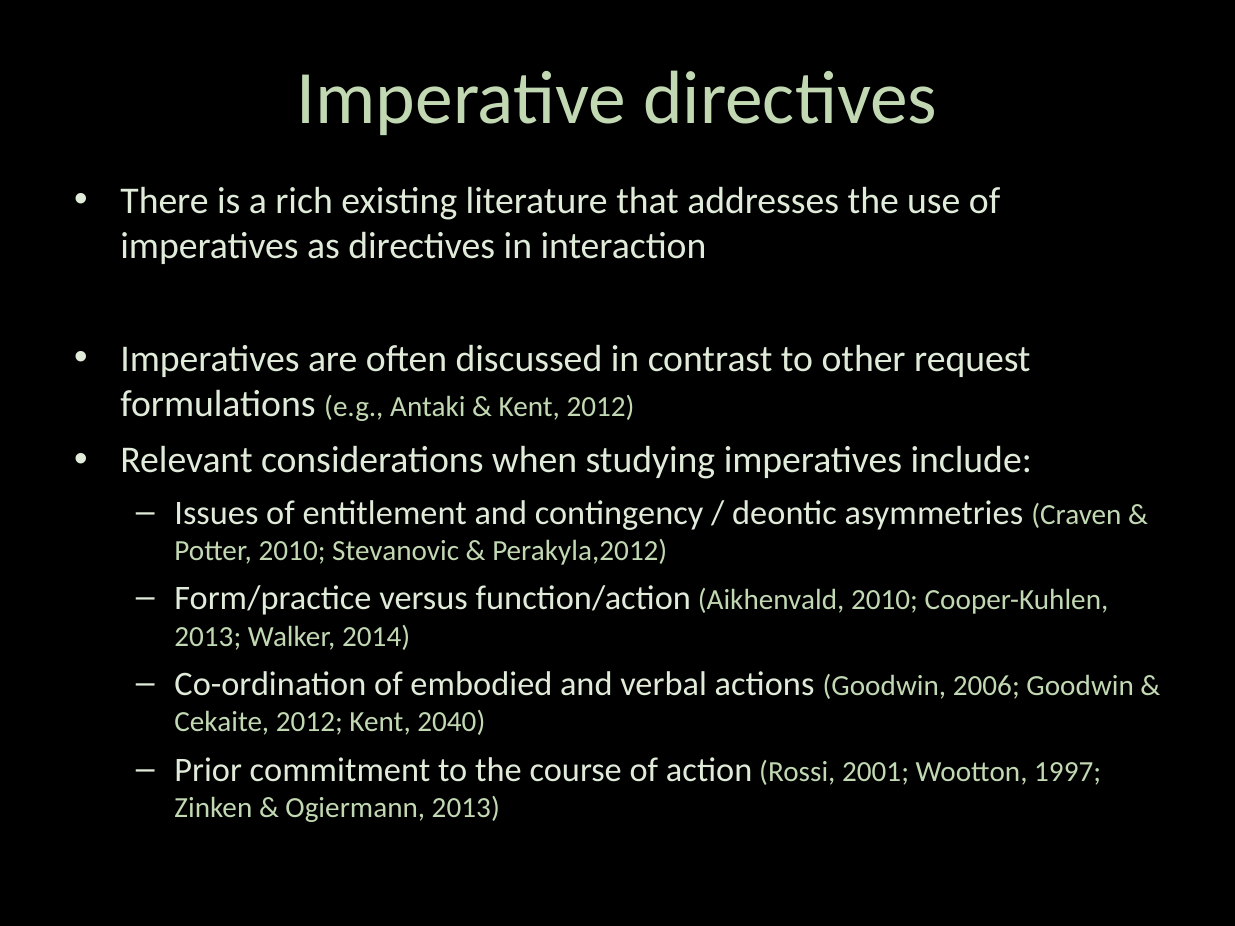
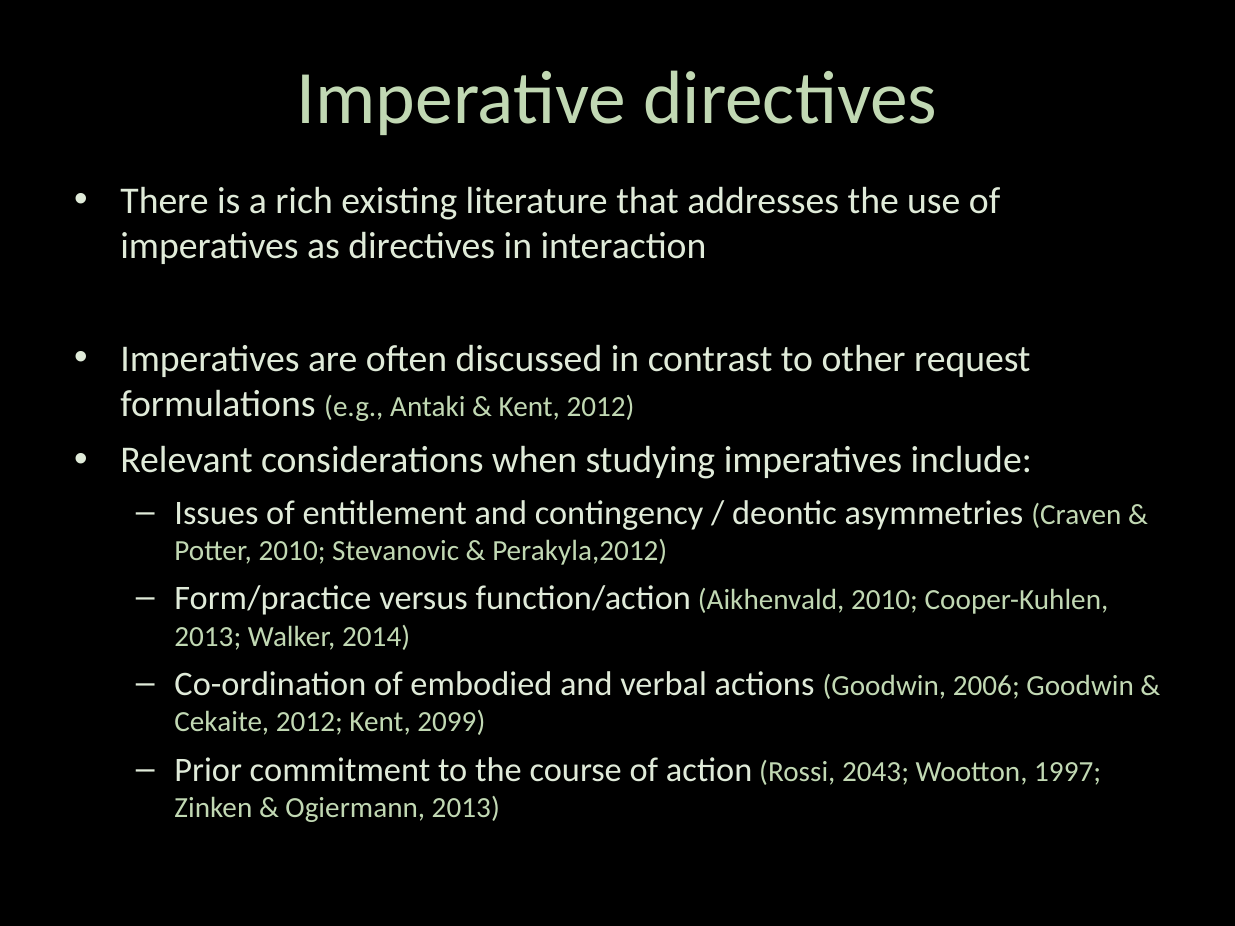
2040: 2040 -> 2099 (451, 722)
2001: 2001 -> 2043 (876, 772)
